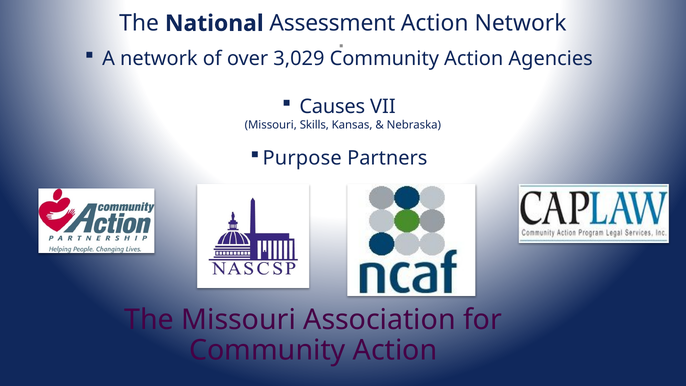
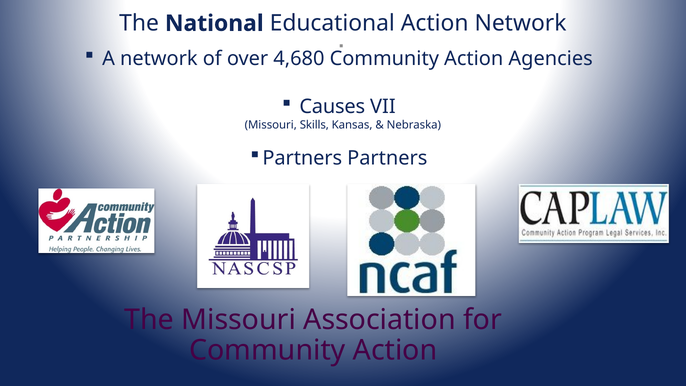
Assessment: Assessment -> Educational (332, 23)
3,029: 3,029 -> 4,680 (299, 59)
Purpose: Purpose -> Partners (302, 158)
